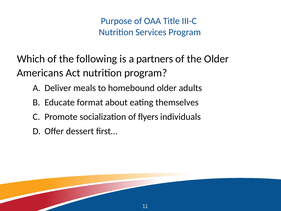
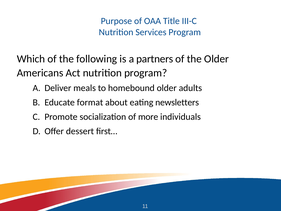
themselves: themselves -> newsletters (177, 102)
flyers: flyers -> more (148, 117)
